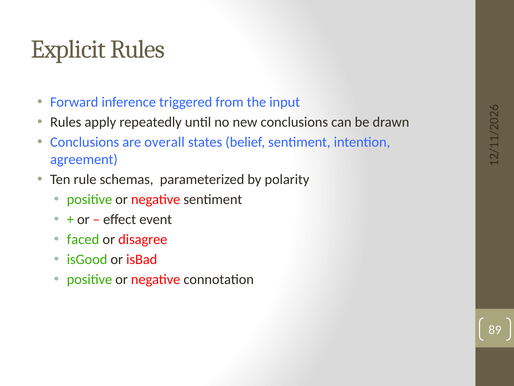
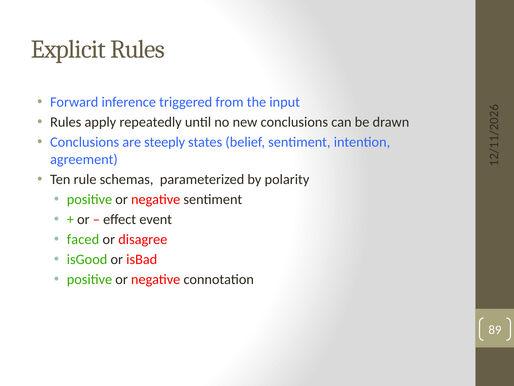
overall: overall -> steeply (165, 142)
